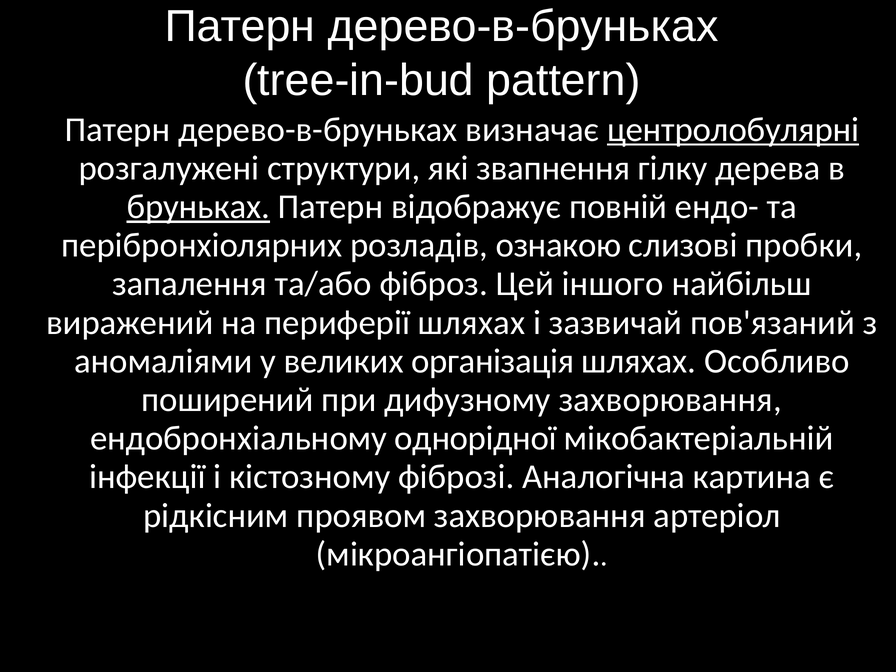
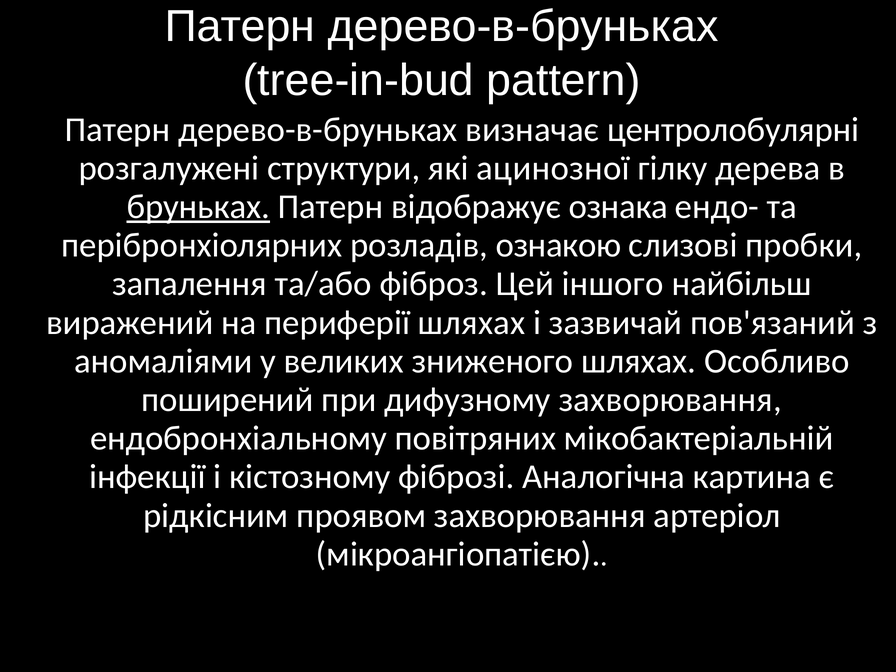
центролобулярні underline: present -> none (733, 130)
звапнення: звапнення -> ацинозної (553, 168)
повній: повній -> ознака (618, 207)
організація: організація -> зниженого (492, 361)
однорідної: однорідної -> повітряних (475, 438)
